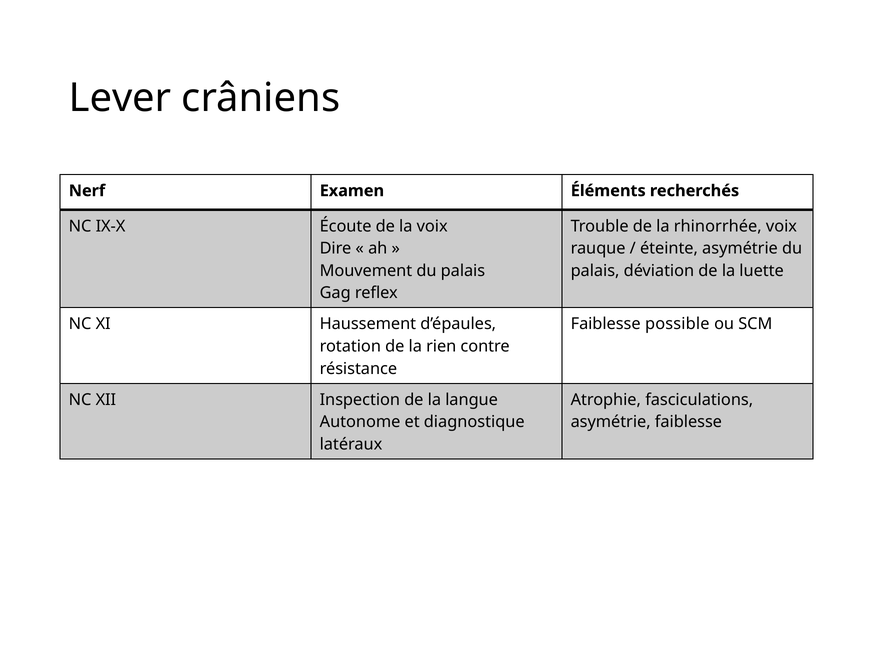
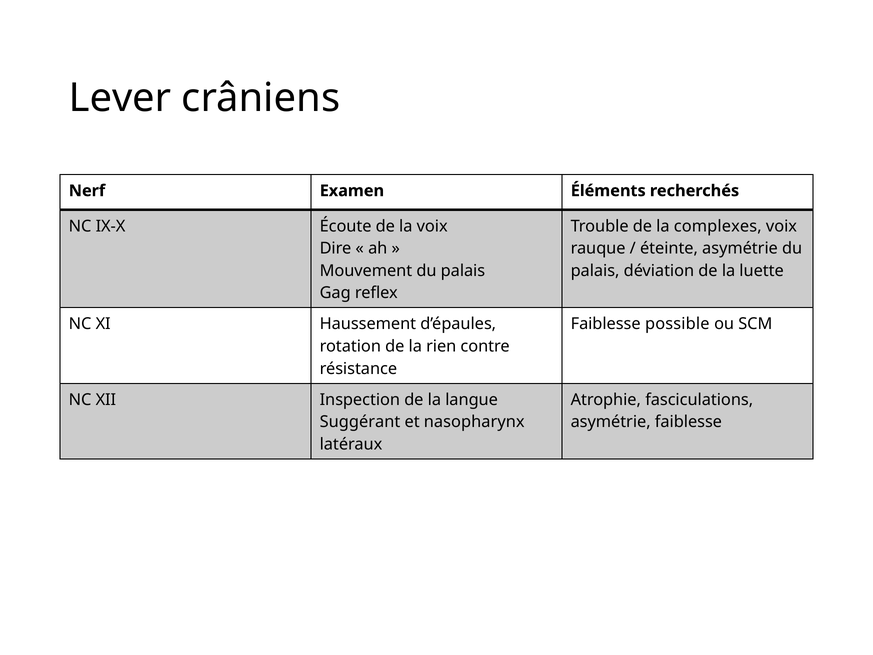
rhinorrhée: rhinorrhée -> complexes (718, 226)
Autonome: Autonome -> Suggérant (360, 422)
diagnostique: diagnostique -> nasopharynx (474, 422)
